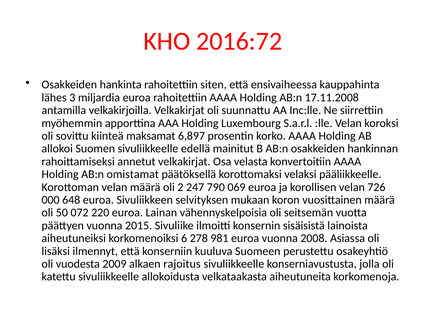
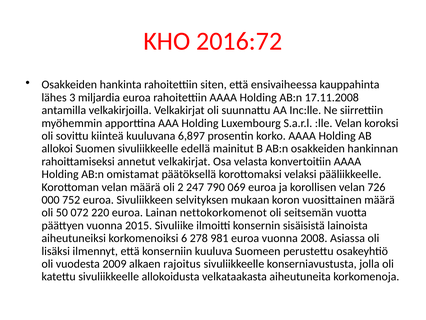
maksamat: maksamat -> kuuluvana (151, 136)
648: 648 -> 752 (71, 200)
vähennyskelpoisia: vähennyskelpoisia -> nettokorkomenot (223, 212)
